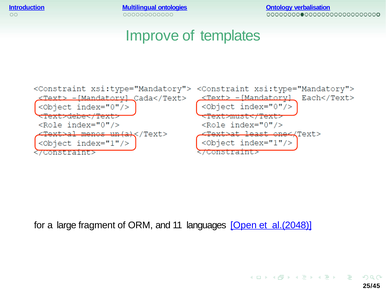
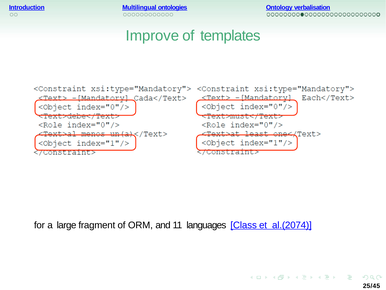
Open: Open -> Class (244, 225)
al.(2048: al.(2048 -> al.(2074 (292, 225)
